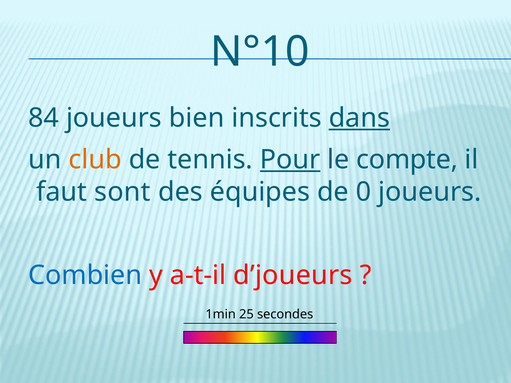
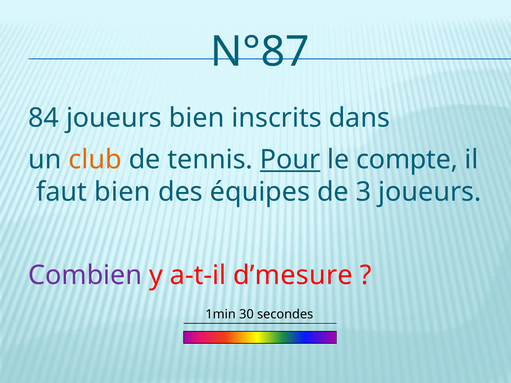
N°10: N°10 -> N°87 (260, 52)
dans underline: present -> none (359, 118)
faut sont: sont -> bien (122, 192)
0: 0 -> 3 (364, 192)
Combien colour: blue -> purple (85, 276)
d’joueurs: d’joueurs -> d’mesure (293, 276)
25: 25 -> 30 (246, 314)
